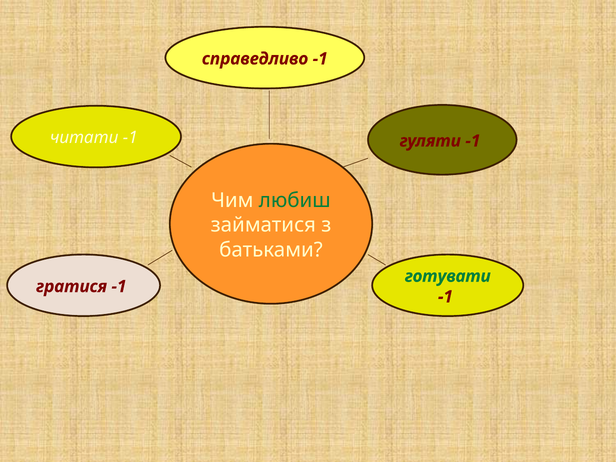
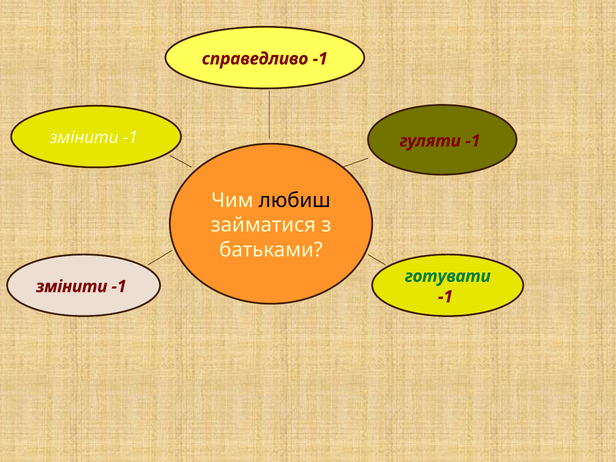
читати: читати -> змінити (84, 138)
любиш colour: green -> black (295, 201)
гратися: гратися -> змінити (72, 286)
